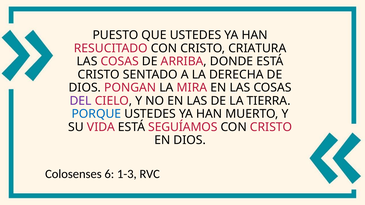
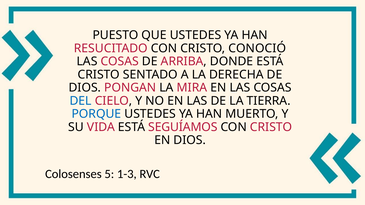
CRIATURA: CRIATURA -> CONOCIÓ (257, 48)
DEL colour: purple -> blue (81, 101)
6: 6 -> 5 (109, 174)
